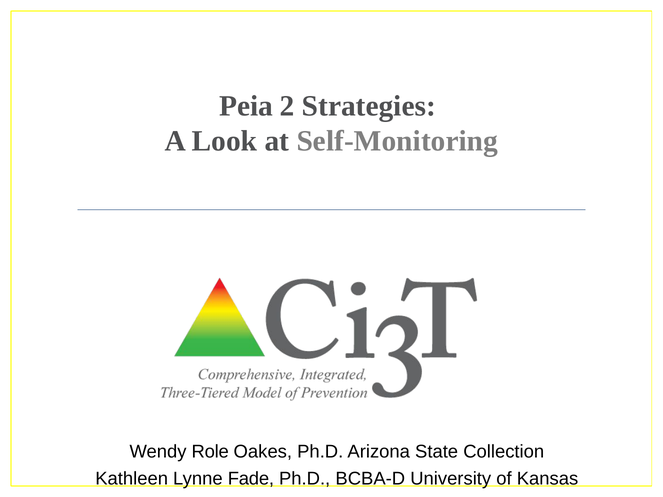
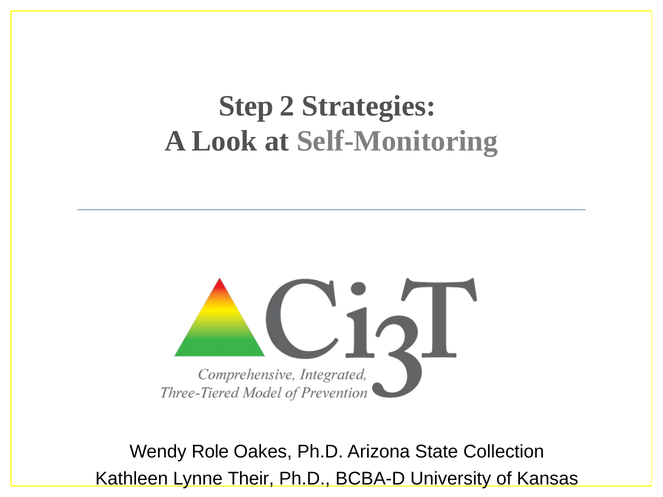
Peia: Peia -> Step (246, 106)
Fade: Fade -> Their (251, 479)
